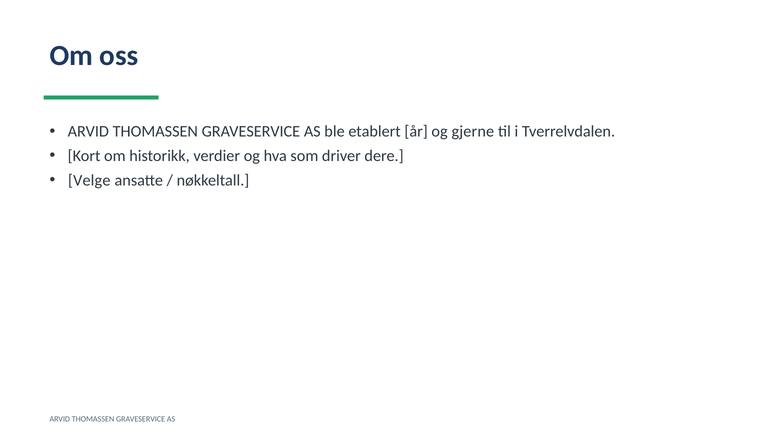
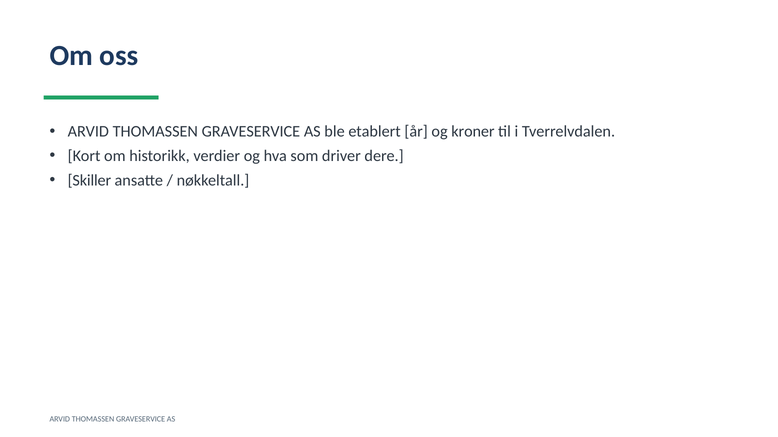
gjerne: gjerne -> kroner (473, 132)
Velge: Velge -> Skiller (89, 180)
